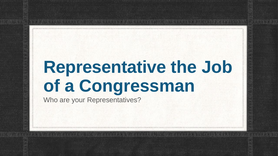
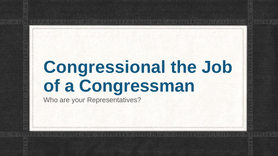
Representative: Representative -> Congressional (105, 67)
